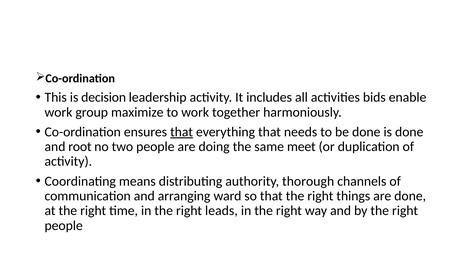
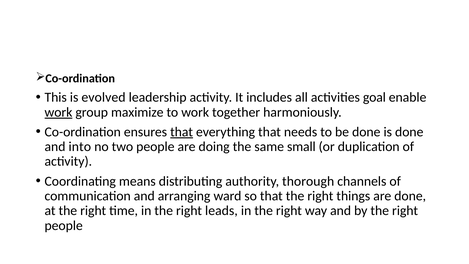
decision: decision -> evolved (104, 97)
bids: bids -> goal (374, 97)
work underline: none -> present (58, 112)
root: root -> into (80, 147)
meet: meet -> small (301, 147)
